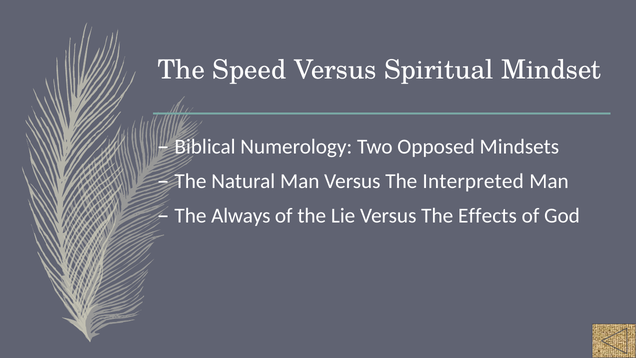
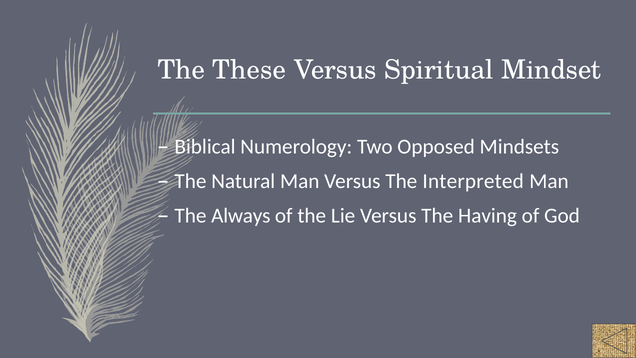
Speed: Speed -> These (249, 70)
Effects: Effects -> Having (487, 215)
